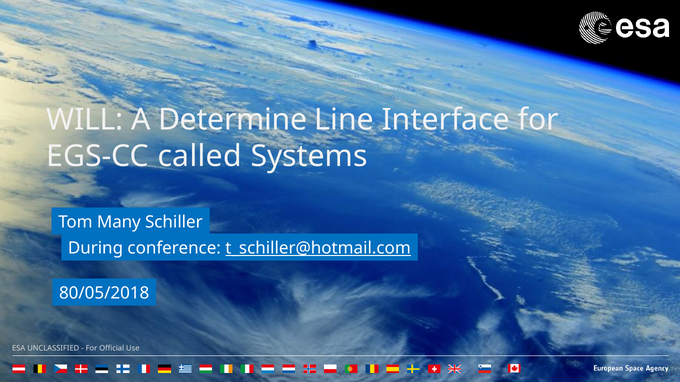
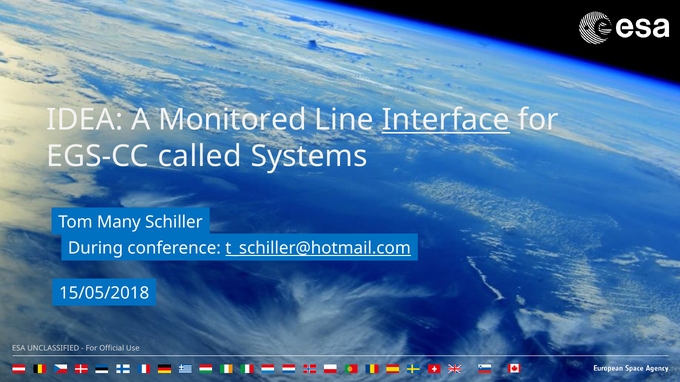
WILL: WILL -> IDEA (85, 120)
Determine: Determine -> Monitored (233, 120)
Interface underline: none -> present (446, 120)
80/05/2018: 80/05/2018 -> 15/05/2018 (104, 294)
